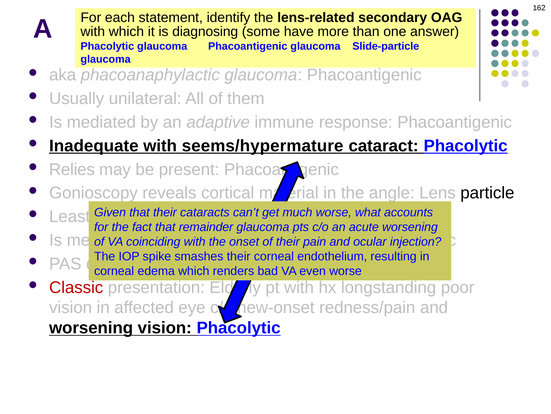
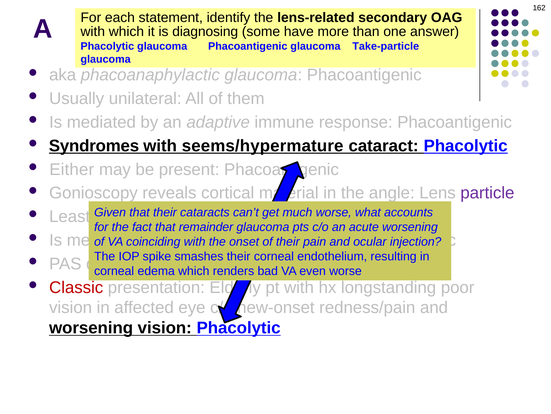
Slide-particle: Slide-particle -> Take-particle (386, 46)
Inadequate: Inadequate -> Syndromes (94, 146)
Relies: Relies -> Either (72, 169)
particle colour: black -> purple (487, 193)
